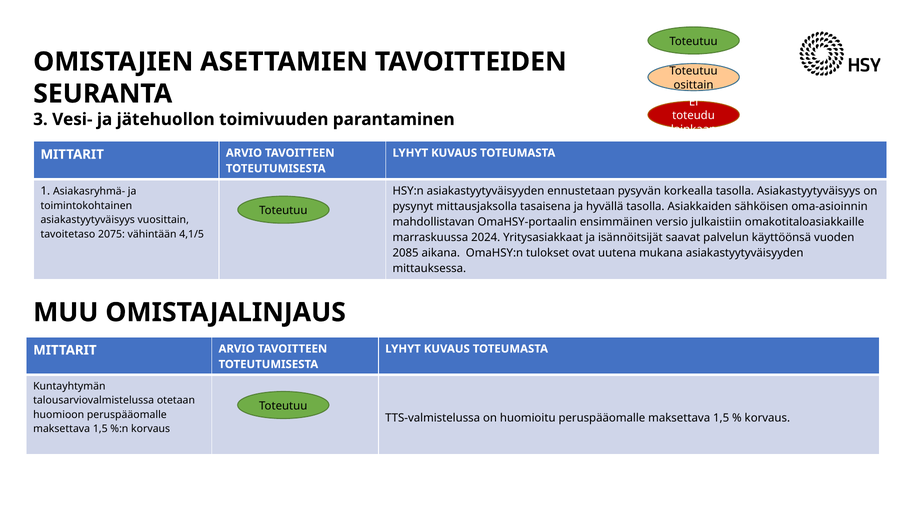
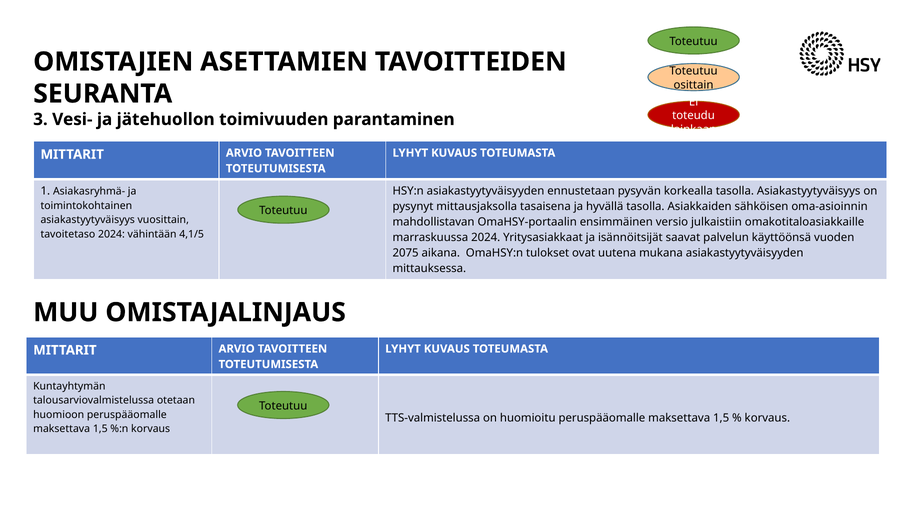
tavoitetaso 2075: 2075 -> 2024 (111, 234)
2085: 2085 -> 2075 (406, 253)
